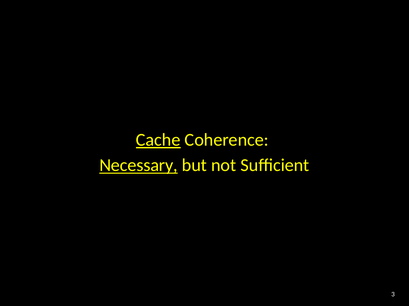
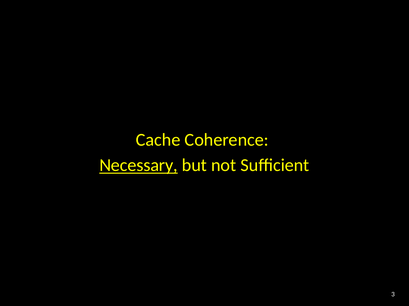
Cache underline: present -> none (158, 140)
